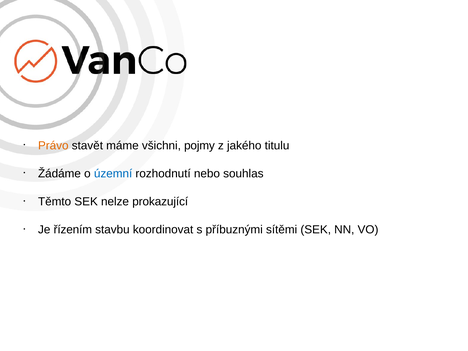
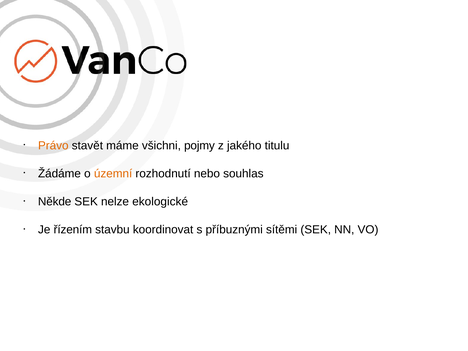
územní colour: blue -> orange (113, 174)
Těmto: Těmto -> Někde (55, 202)
prokazující: prokazující -> ekologické (160, 202)
